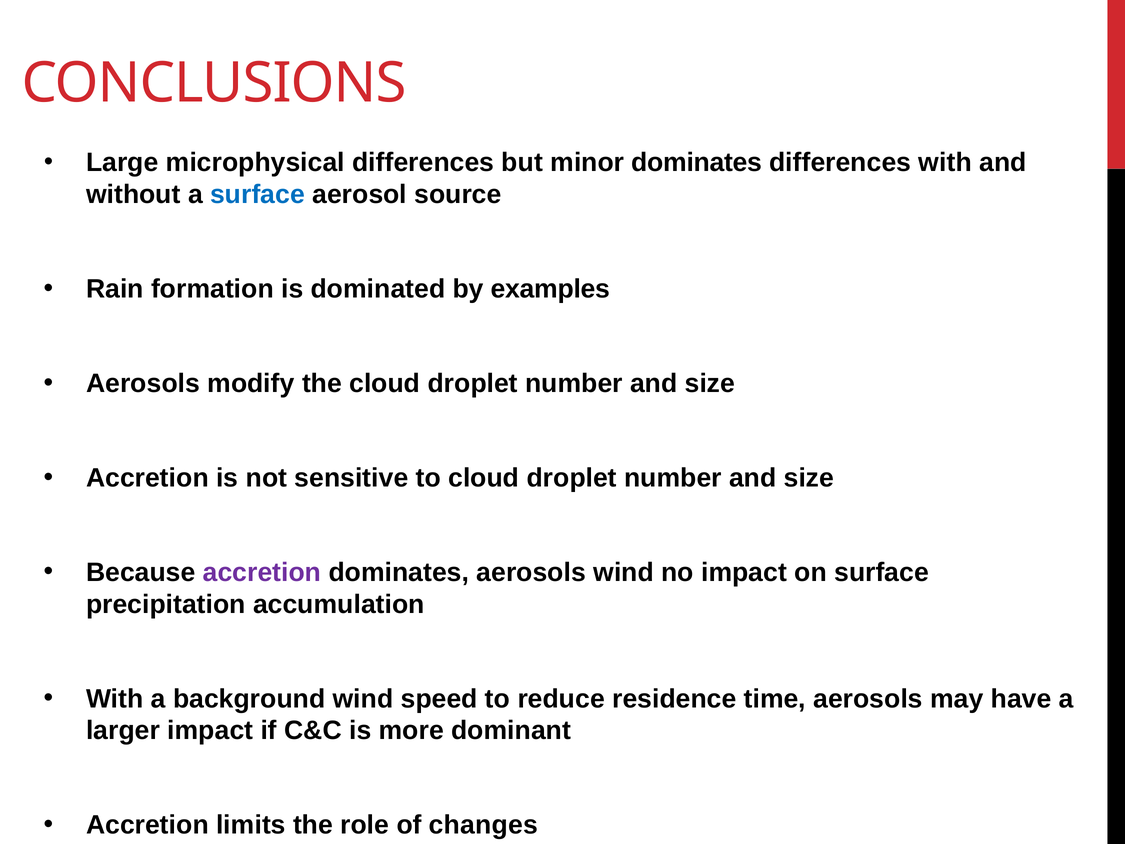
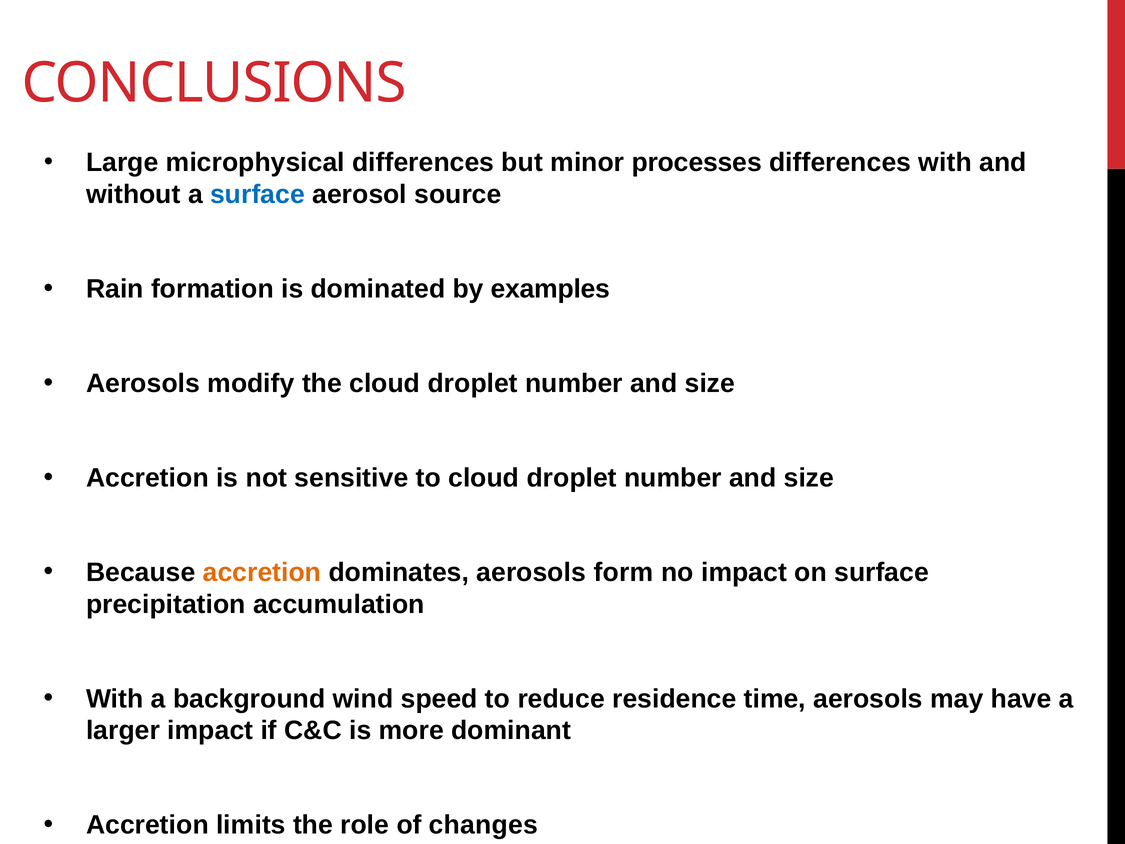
minor dominates: dominates -> processes (697, 163)
accretion colour: purple -> orange (262, 572)
aerosols wind: wind -> form (623, 572)
